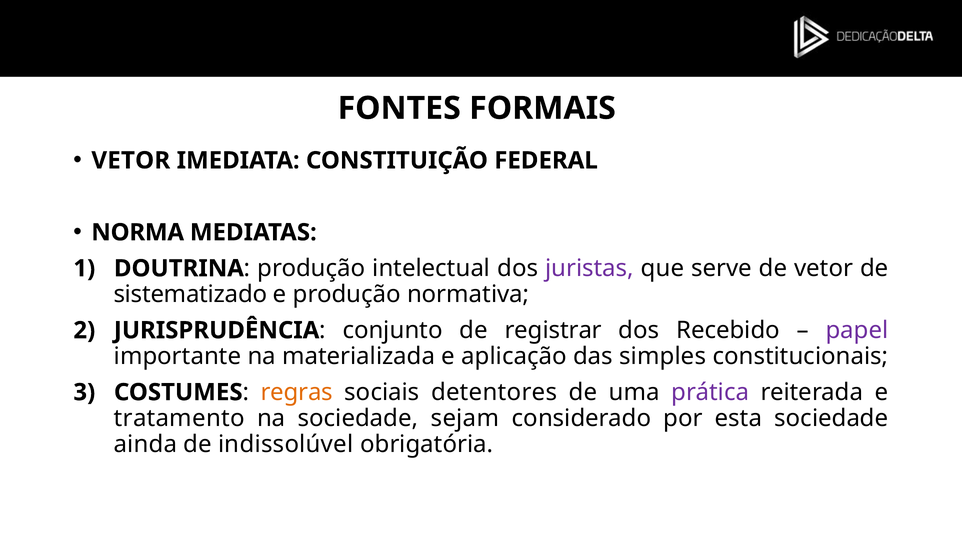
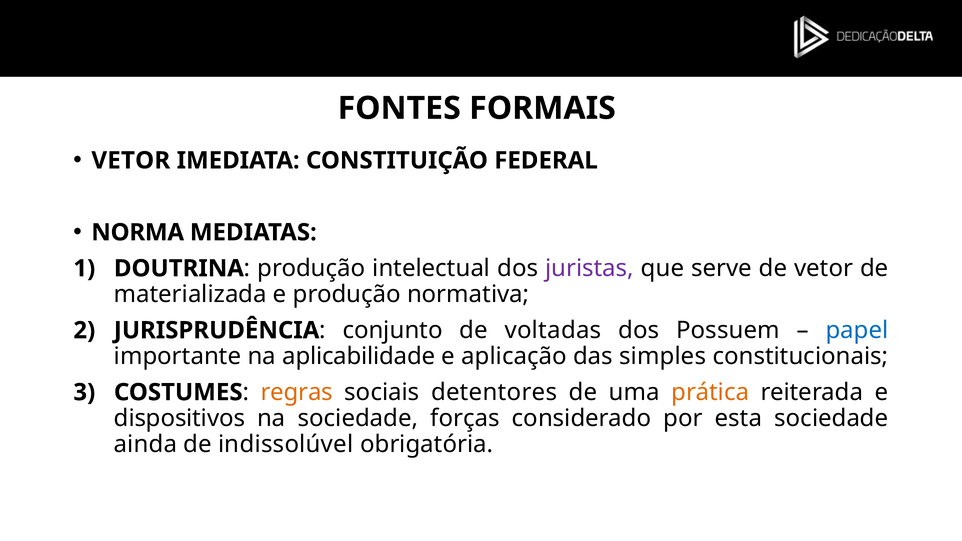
sistematizado: sistematizado -> materializada (190, 294)
registrar: registrar -> voltadas (553, 330)
Recebido: Recebido -> Possuem (728, 330)
papel colour: purple -> blue (857, 330)
materializada: materializada -> aplicabilidade (359, 356)
prática colour: purple -> orange (710, 392)
tratamento: tratamento -> dispositivos (179, 418)
sejam: sejam -> forças (465, 418)
